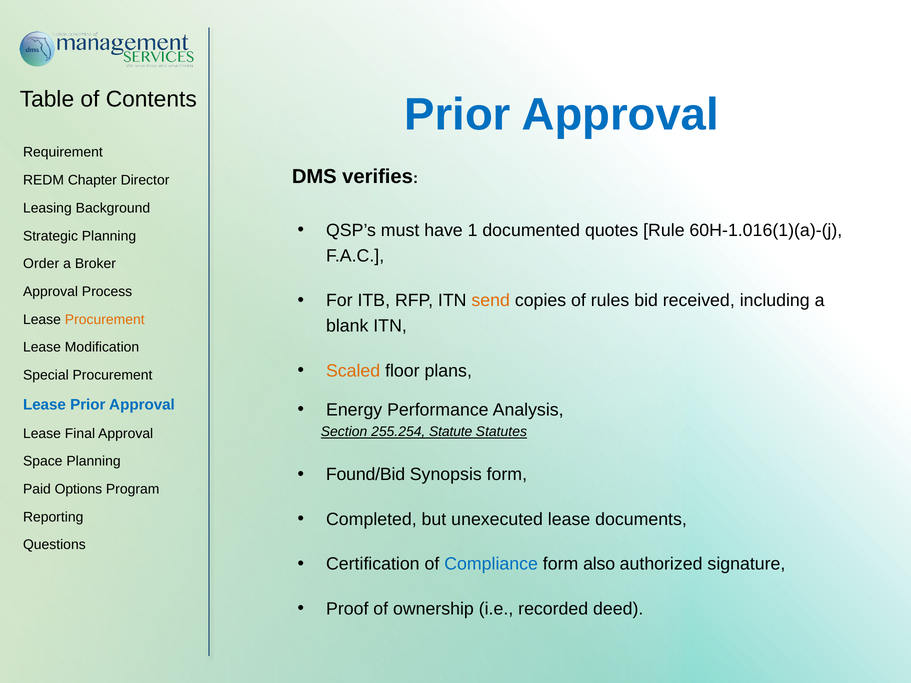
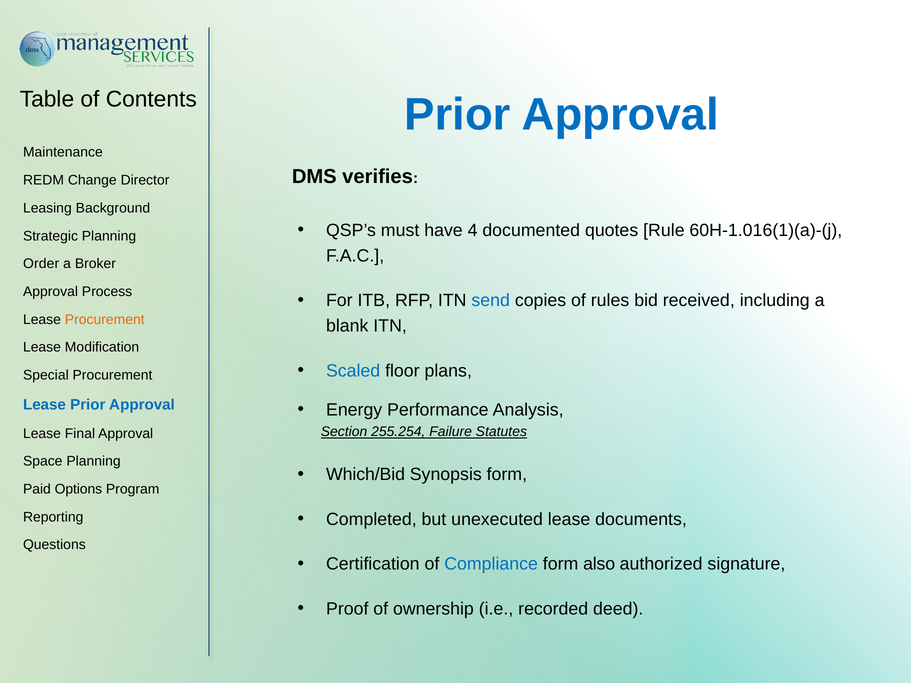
Requirement: Requirement -> Maintenance (63, 152)
Chapter: Chapter -> Change (92, 180)
1: 1 -> 4 (473, 230)
send colour: orange -> blue (491, 301)
Scaled colour: orange -> blue (353, 371)
Statute: Statute -> Failure (451, 432)
Found/Bid: Found/Bid -> Which/Bid (366, 475)
